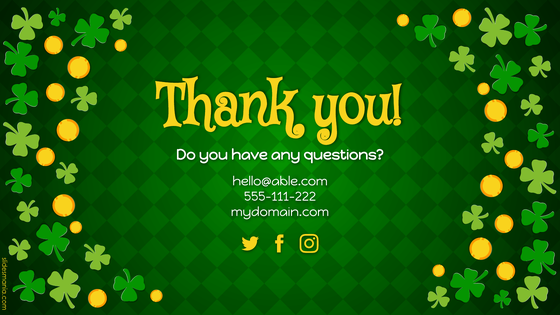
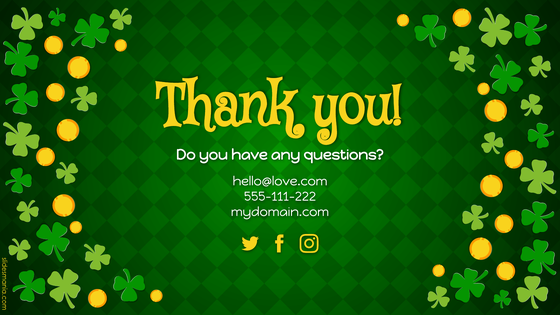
hello@able.com: hello@able.com -> hello@love.com (280, 181)
